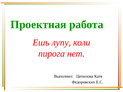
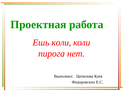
Ешь лупу: лупу -> коли (61, 43)
